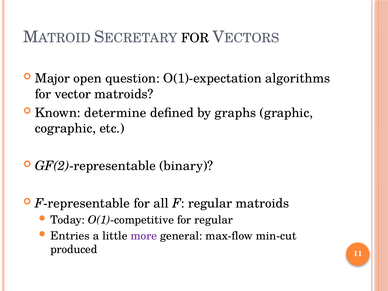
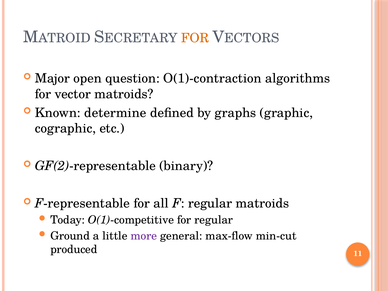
FOR colour: black -> orange (195, 38)
O(1)-expectation: O(1)-expectation -> O(1)-contraction (212, 78)
Entries: Entries -> Ground (70, 236)
